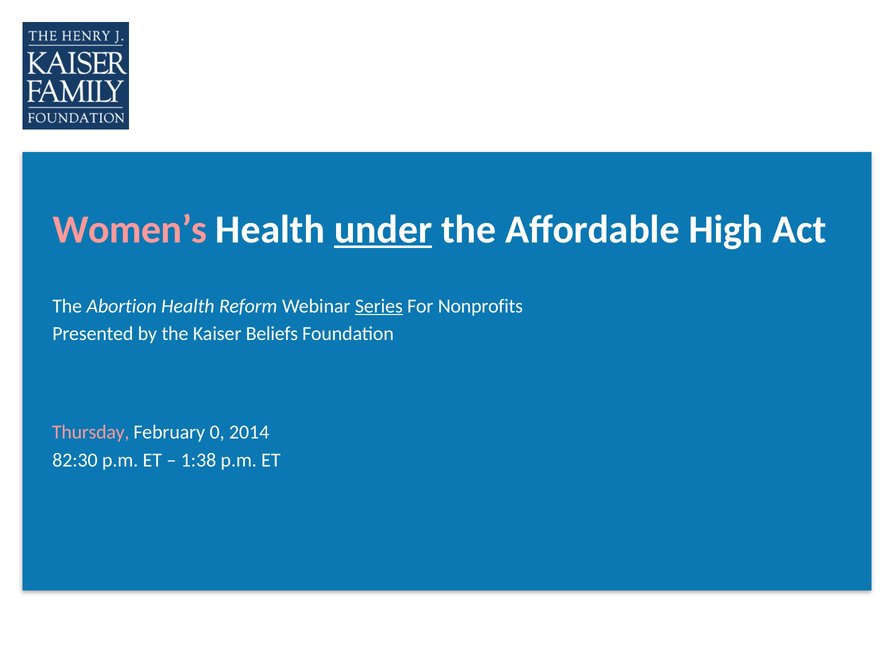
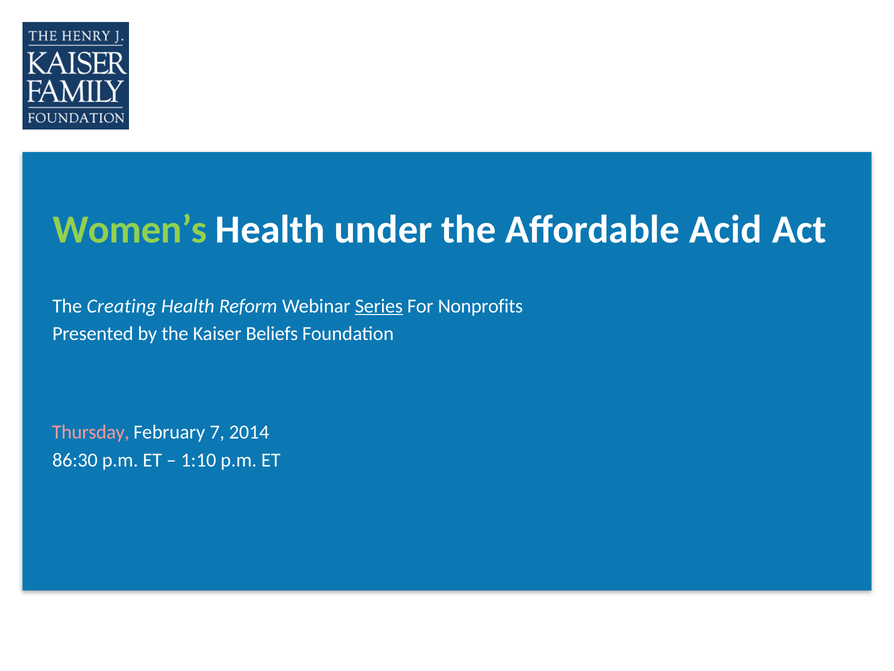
Women’s colour: pink -> light green (130, 229)
under underline: present -> none (383, 229)
High: High -> Acid (726, 229)
Abortion: Abortion -> Creating (122, 306)
0: 0 -> 7 (217, 432)
82:30: 82:30 -> 86:30 (75, 460)
1:38: 1:38 -> 1:10 (199, 460)
